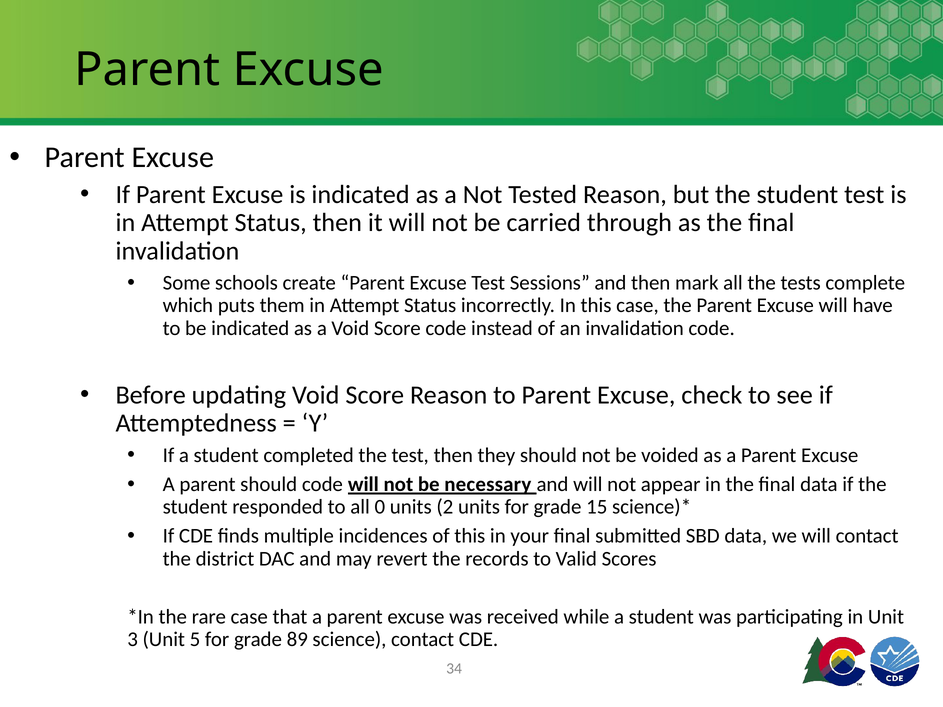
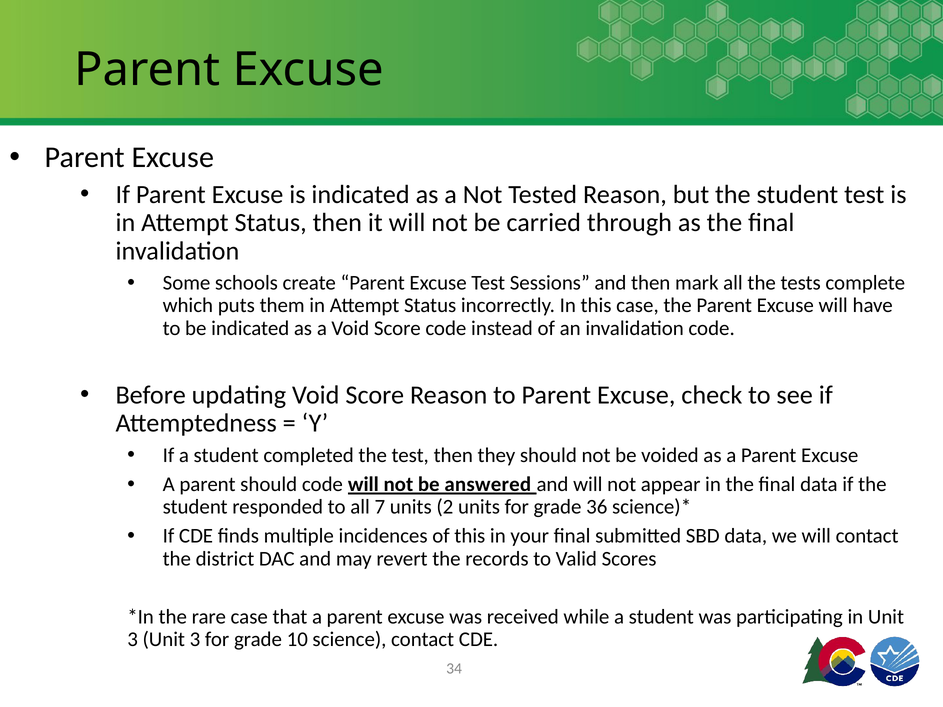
necessary: necessary -> answered (488, 484)
0: 0 -> 7 (380, 507)
15: 15 -> 36 (597, 507)
3 Unit 5: 5 -> 3 (195, 640)
89: 89 -> 10 (297, 640)
